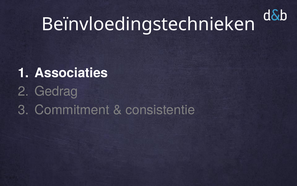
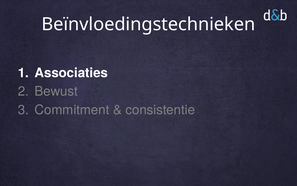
Gedrag: Gedrag -> Bewust (56, 91)
